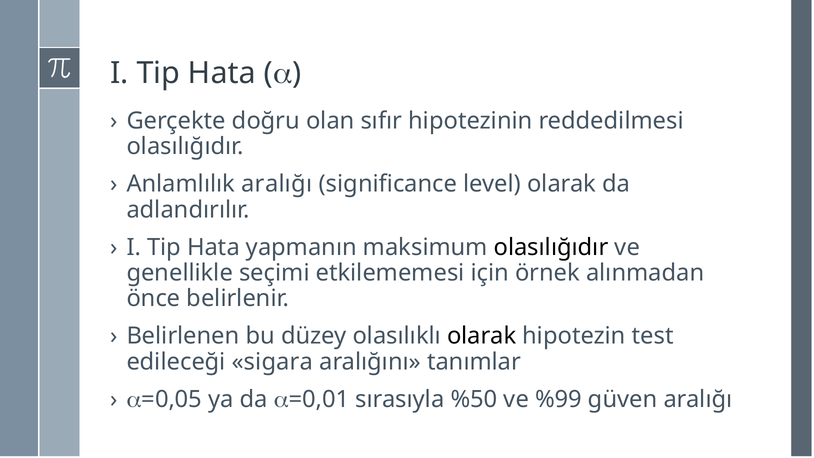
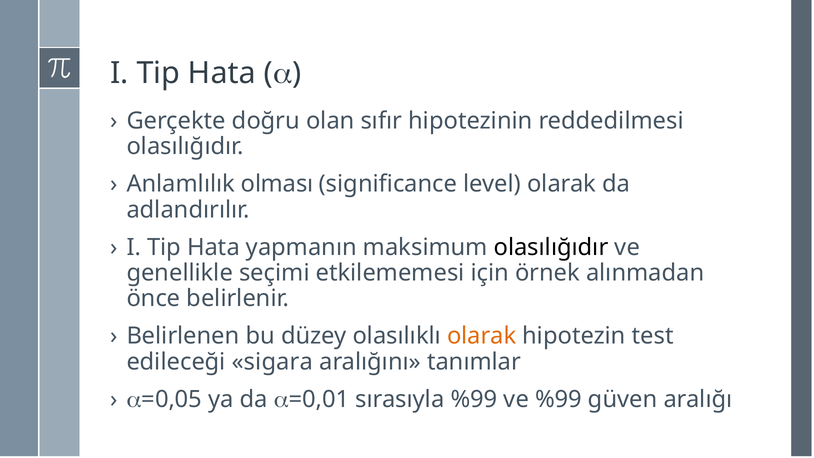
Anlamlılık aralığı: aralığı -> olması (277, 184)
olarak colour: black -> orange (482, 336)
sırasıyla %50: %50 -> %99 (474, 399)
